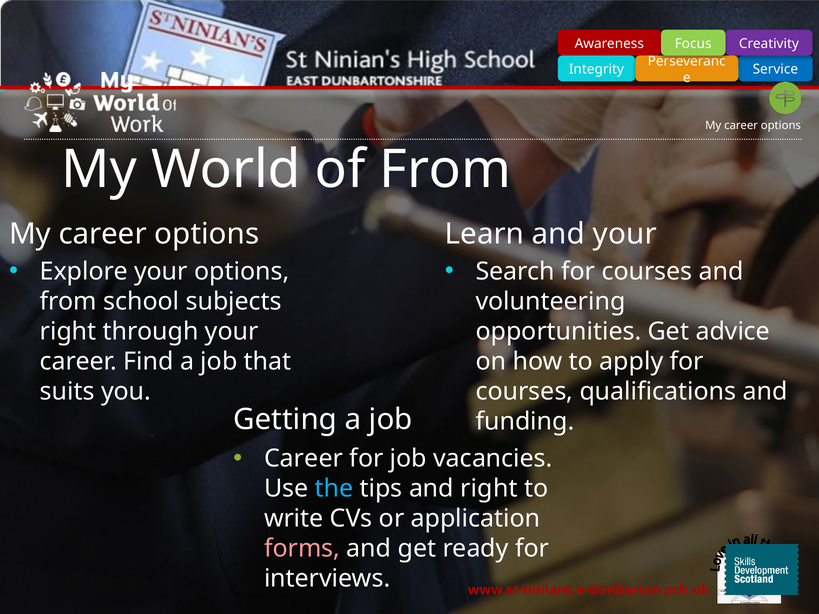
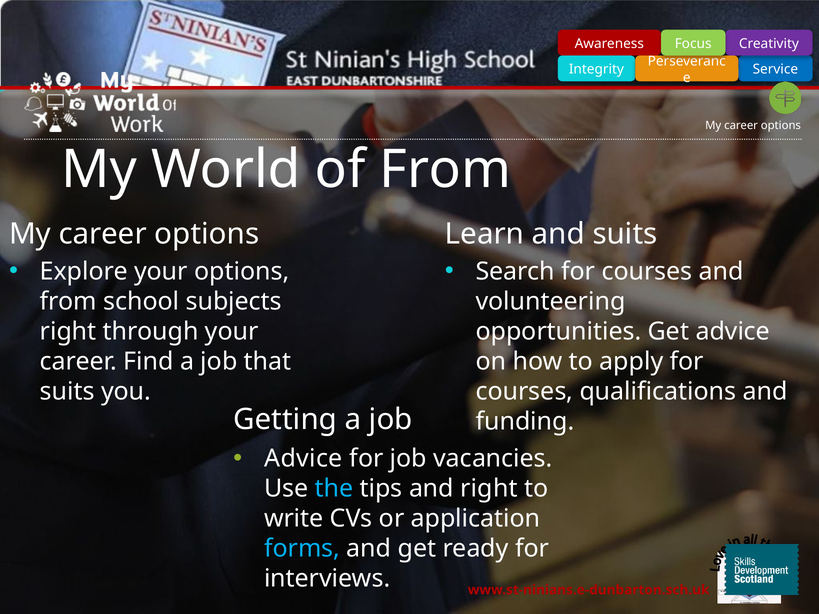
and your: your -> suits (625, 234)
Career: Career -> Advice (303, 459)
forms colour: pink -> light blue (302, 549)
